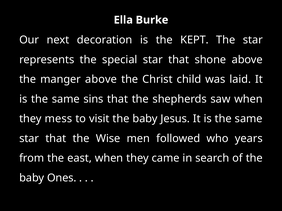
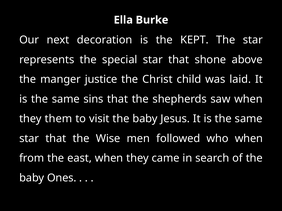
manger above: above -> justice (101, 80)
mess: mess -> them (58, 119)
who years: years -> when (249, 139)
